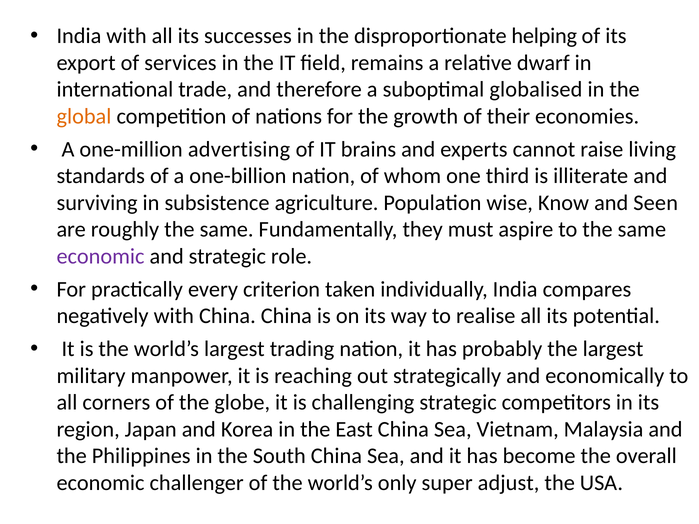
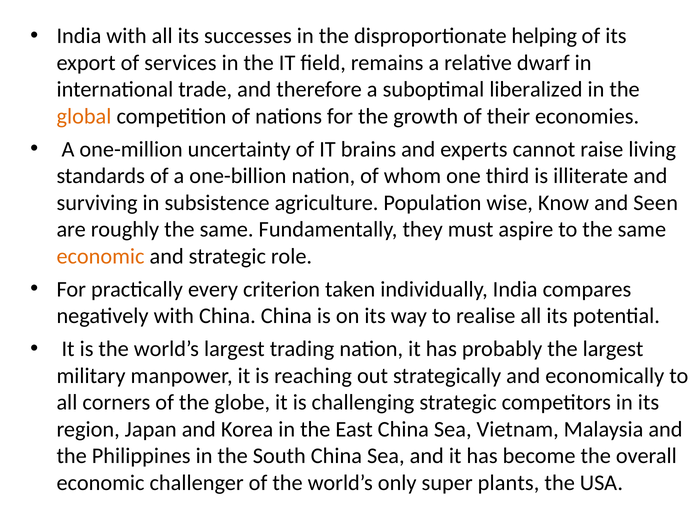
globalised: globalised -> liberalized (536, 89)
advertising: advertising -> uncertainty (239, 149)
economic colour: purple -> orange (101, 256)
adjust: adjust -> plants (509, 483)
